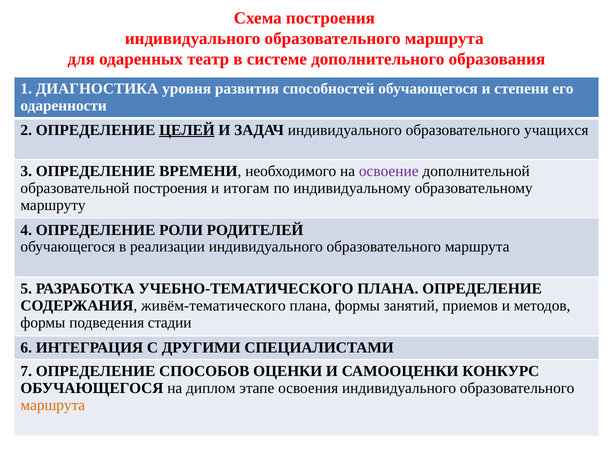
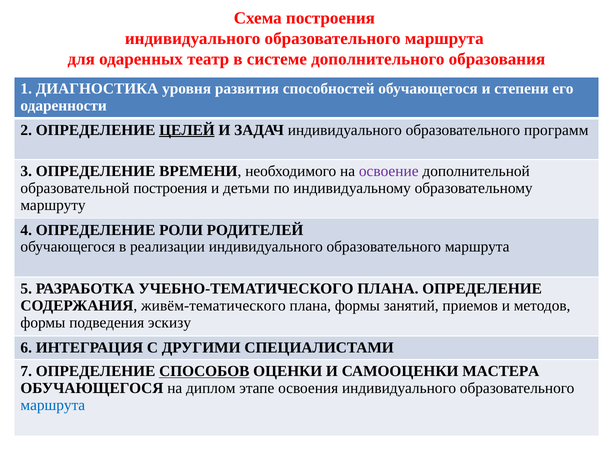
учащихся: учащихся -> программ (556, 130)
итогам: итогам -> детьми (246, 188)
стадии: стадии -> эскизу (170, 323)
СПОСОБОВ underline: none -> present (204, 371)
КОНКУРС: КОНКУРС -> МАСТЕРА (501, 371)
маршрута colour: orange -> blue (53, 405)
